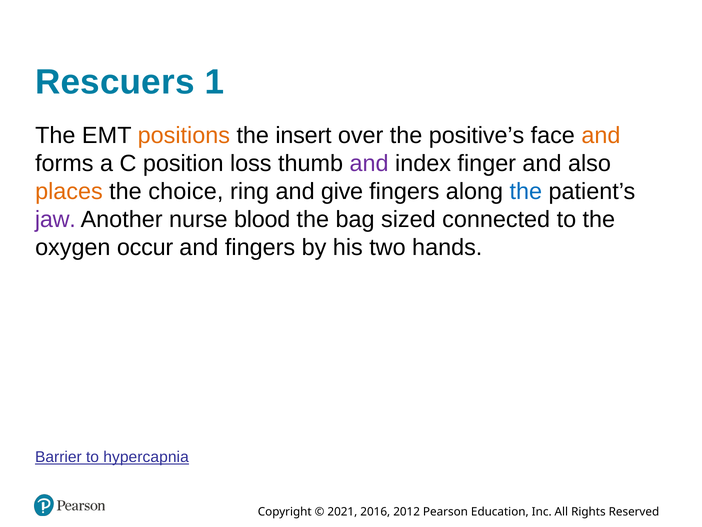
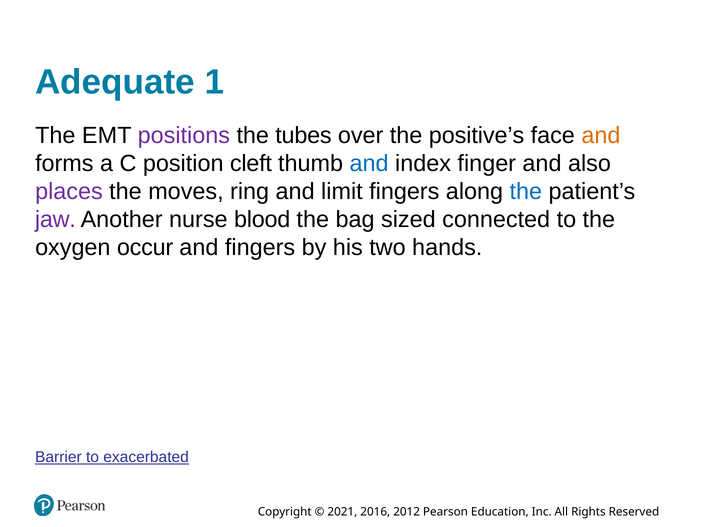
Rescuers: Rescuers -> Adequate (115, 82)
positions colour: orange -> purple (184, 135)
insert: insert -> tubes (304, 135)
loss: loss -> cleft (251, 163)
and colour: purple -> blue (369, 163)
places colour: orange -> purple (69, 191)
choice: choice -> moves (186, 191)
give: give -> limit (342, 191)
hypercapnia: hypercapnia -> exacerbated (146, 457)
